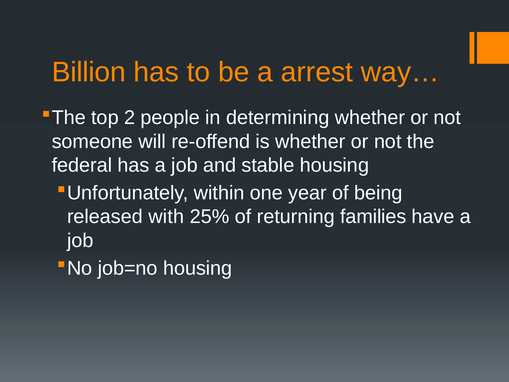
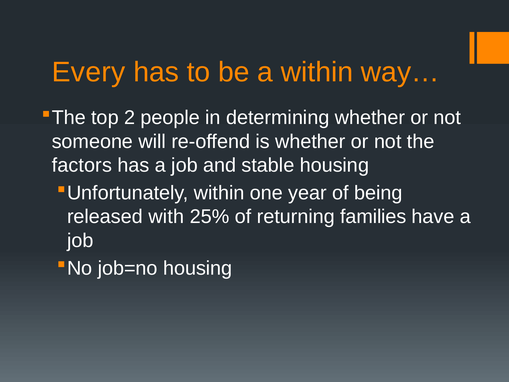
Billion: Billion -> Every (88, 72)
a arrest: arrest -> within (317, 72)
federal: federal -> factors (82, 165)
